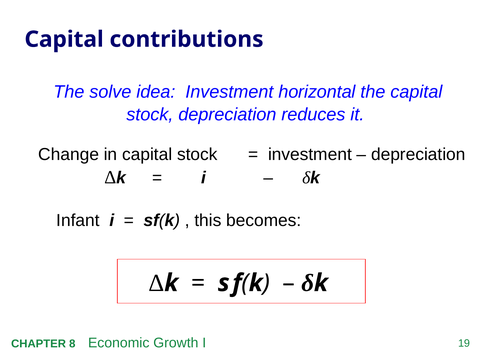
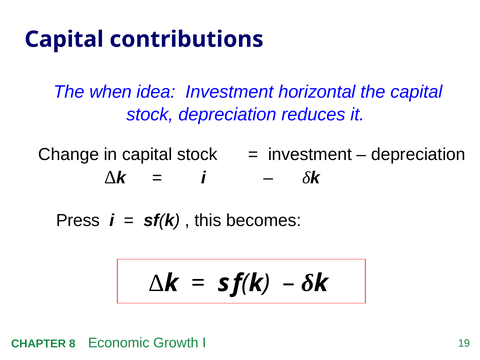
solve: solve -> when (111, 92)
Infant: Infant -> Press (78, 221)
